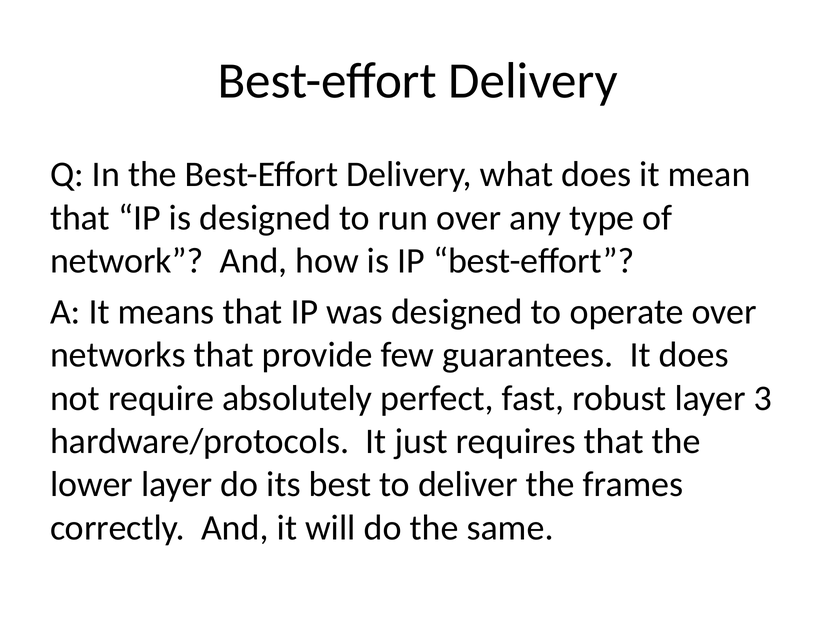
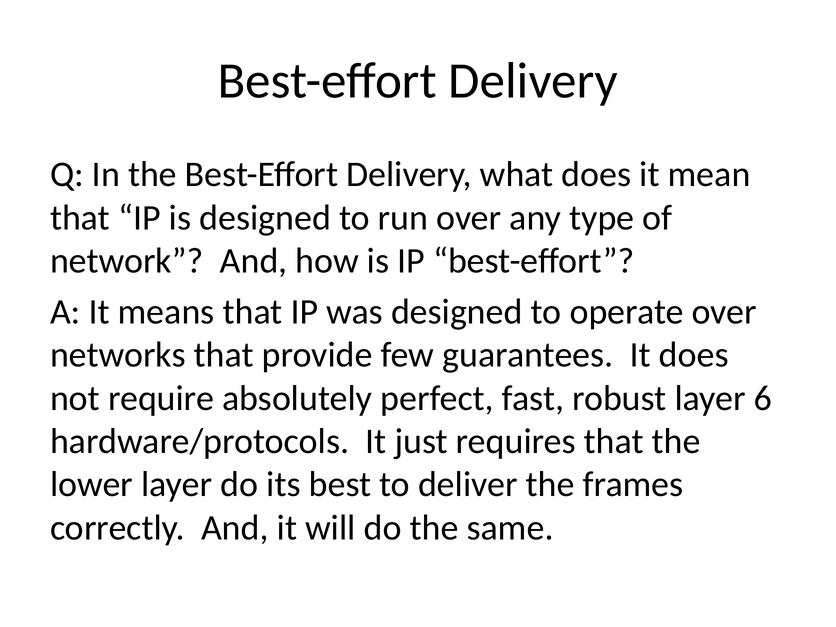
3: 3 -> 6 (763, 398)
